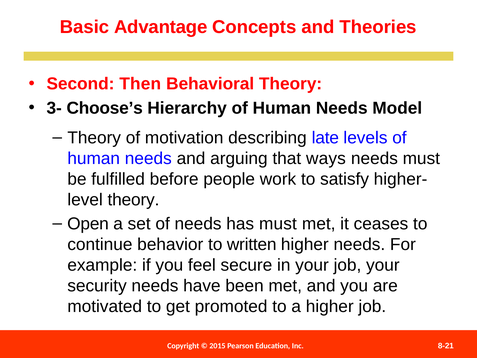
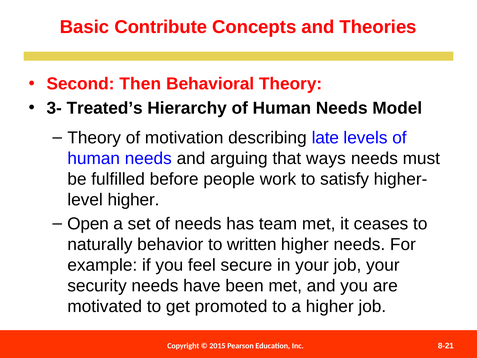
Advantage: Advantage -> Contribute (161, 27)
Choose’s: Choose’s -> Treated’s (105, 108)
theory: theory -> higher (133, 200)
has must: must -> team (278, 224)
continue: continue -> naturally (100, 244)
